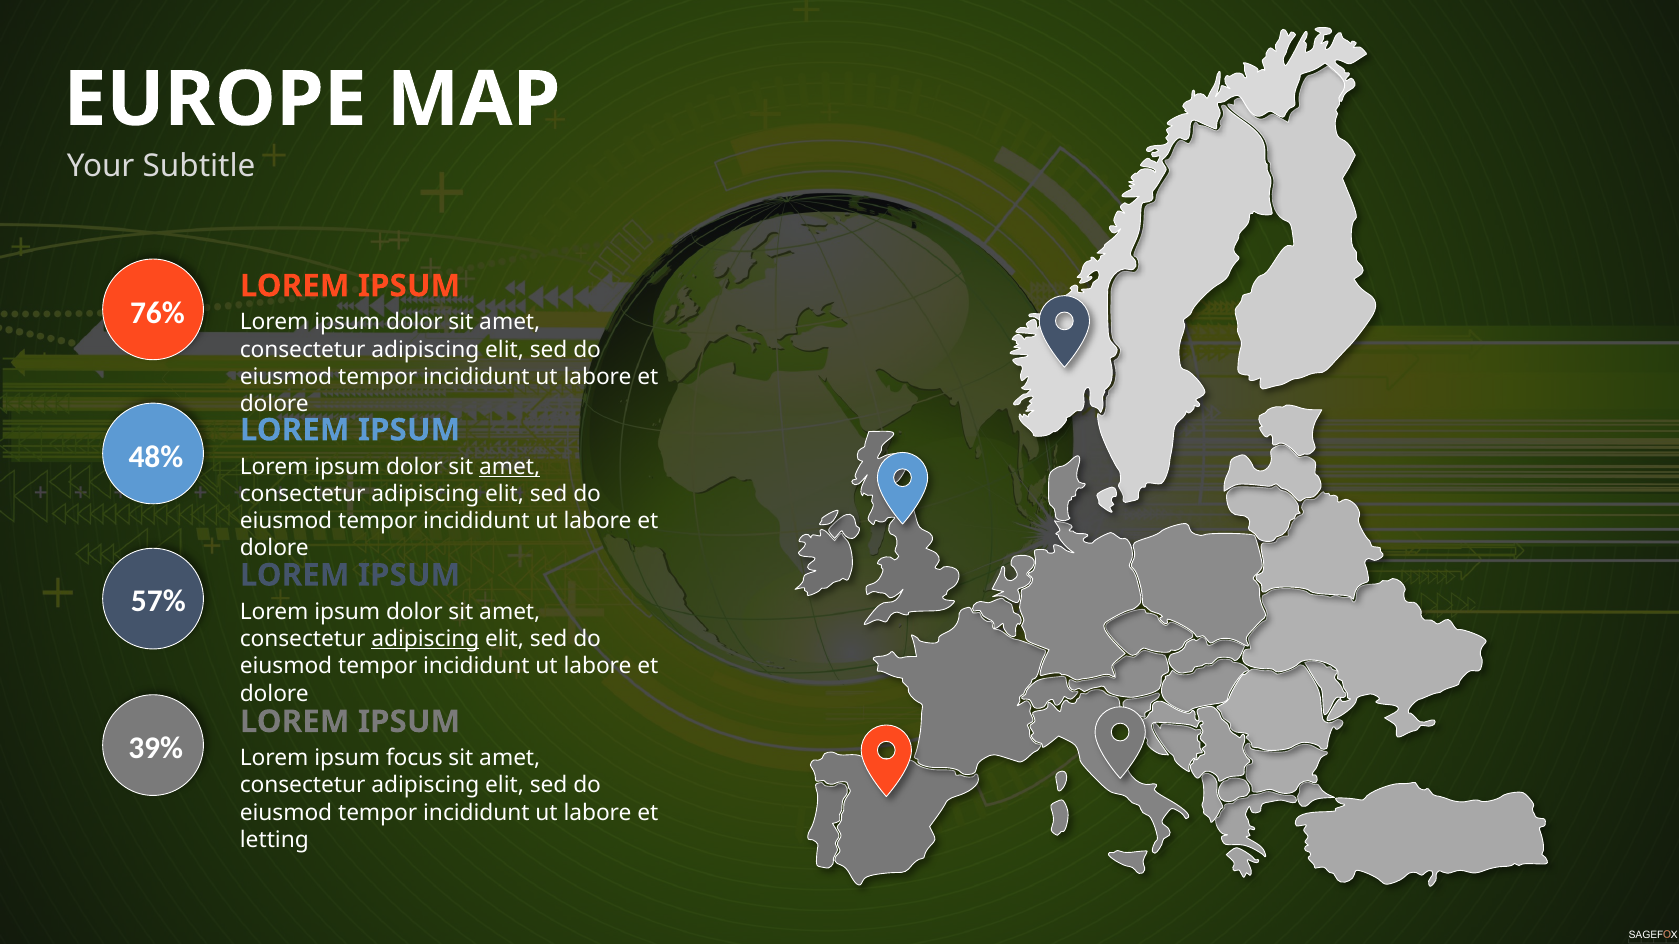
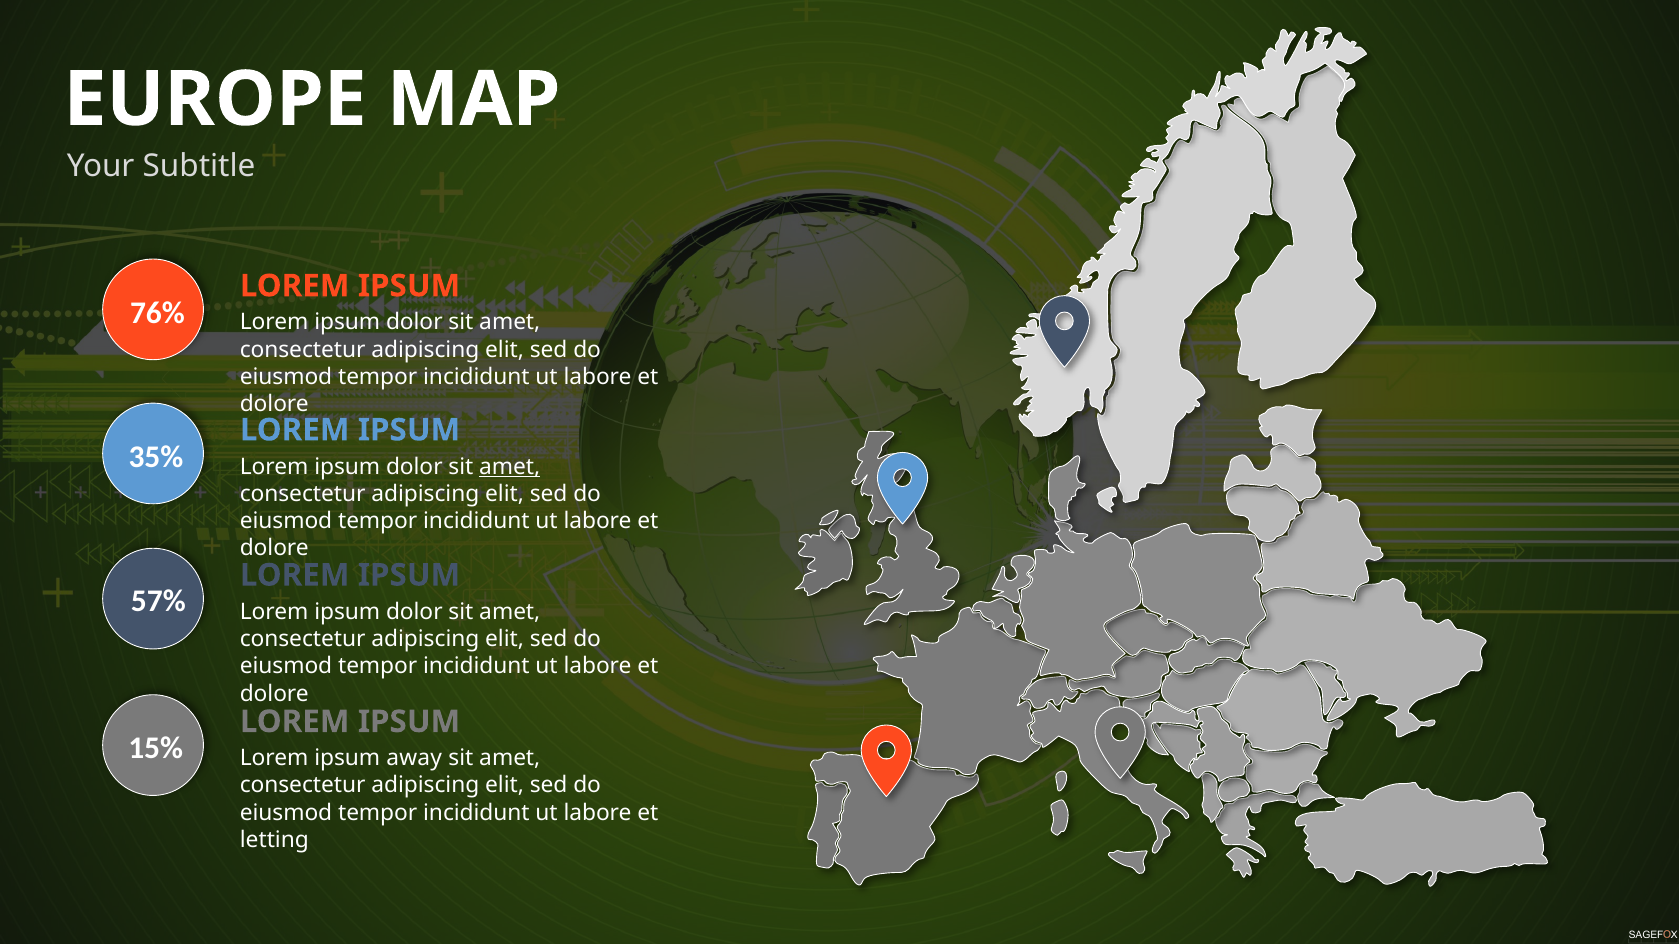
48%: 48% -> 35% (156, 457)
adipiscing underline: present -> none (425, 639)
39%: 39% -> 15% (156, 749)
focus: focus -> away (414, 758)
